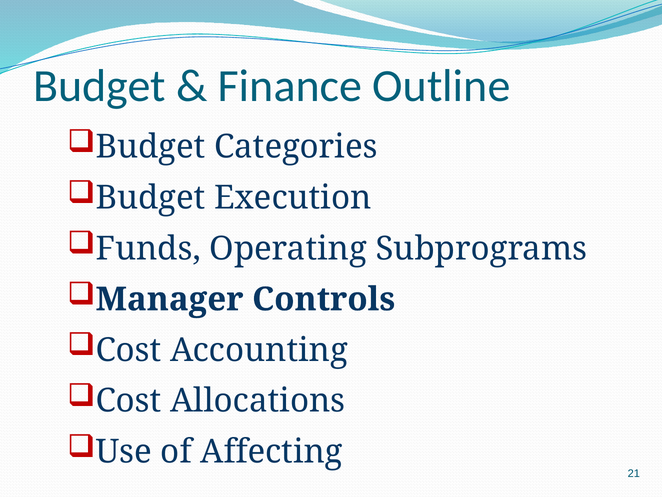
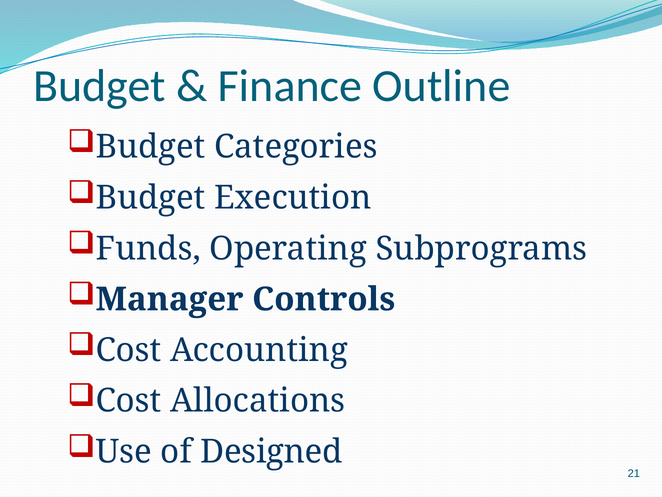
Affecting: Affecting -> Designed (272, 451)
